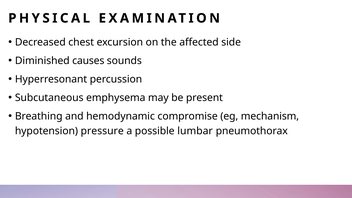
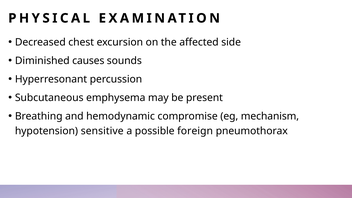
pressure: pressure -> sensitive (102, 131)
lumbar: lumbar -> foreign (195, 131)
